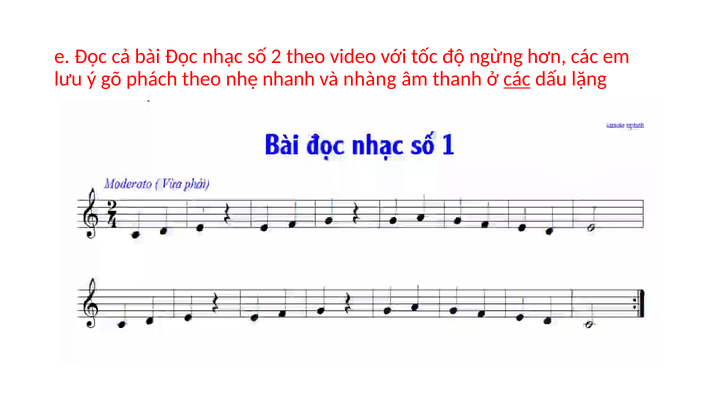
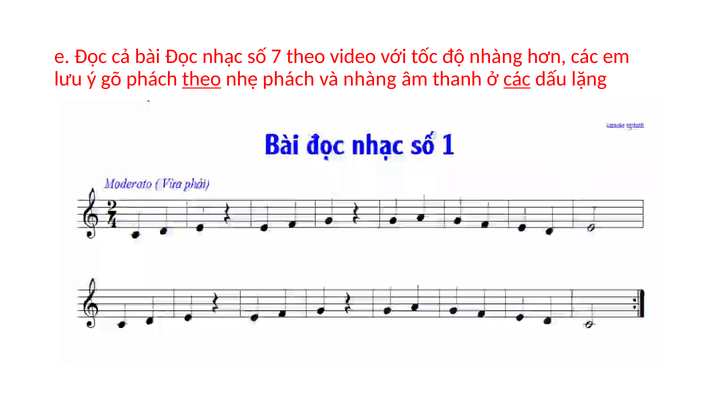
2: 2 -> 7 (276, 57)
độ ngừng: ngừng -> nhàng (496, 57)
theo underline: none -> present (202, 79)
nhẹ nhanh: nhanh -> phách (289, 79)
